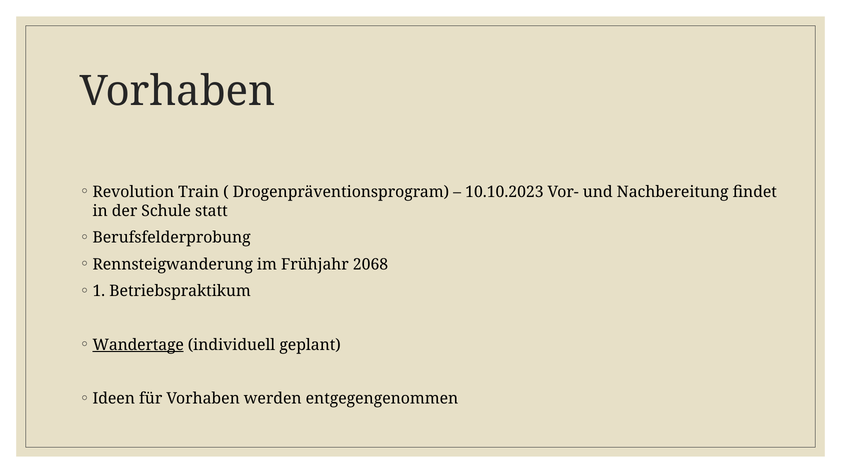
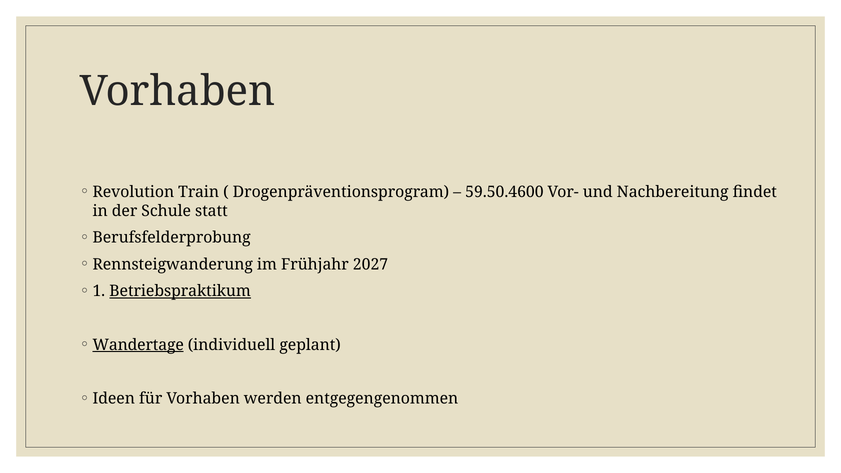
10.10.2023: 10.10.2023 -> 59.50.4600 (504, 192)
2068: 2068 -> 2027 (370, 264)
Betriebspraktikum underline: none -> present (180, 291)
